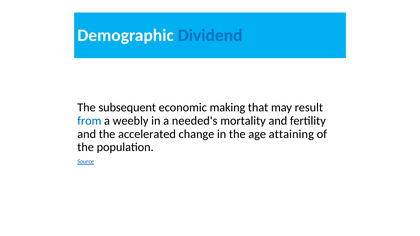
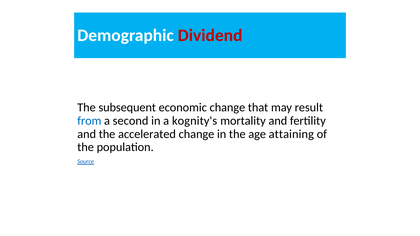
Dividend colour: blue -> red (210, 35)
economic making: making -> change (227, 108)
weebly: weebly -> second (131, 121)
needed's: needed's -> kognity's (195, 121)
